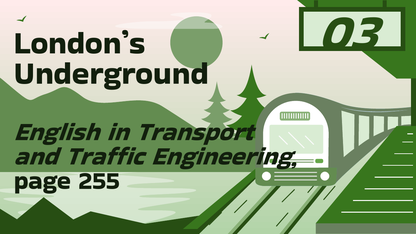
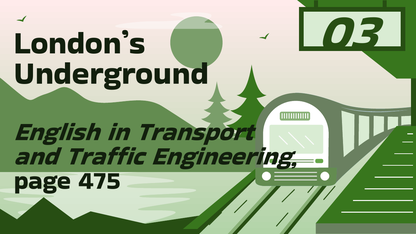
255: 255 -> 475 (99, 181)
